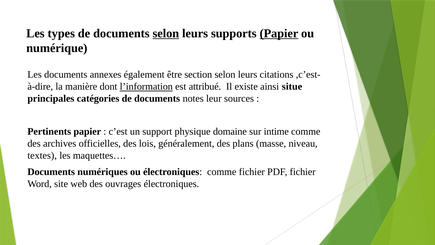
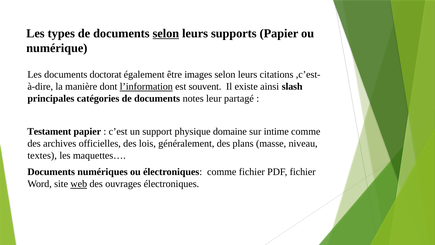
Papier underline: present -> none (279, 33)
annexes: annexes -> doctorat (106, 75)
section: section -> images (198, 75)
attribué: attribué -> souvent (205, 87)
situe: situe -> slash (292, 87)
sources: sources -> partagé (239, 98)
Pertinents: Pertinents -> Testament (49, 131)
web underline: none -> present (79, 184)
